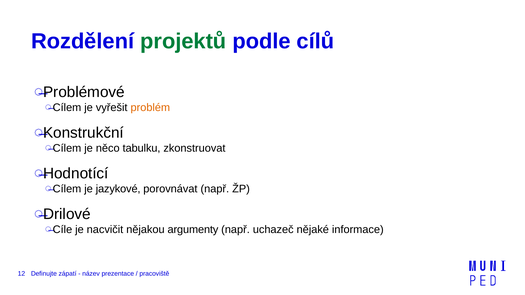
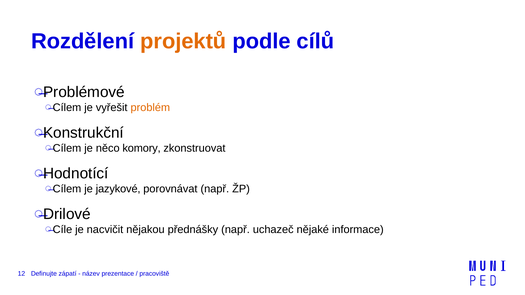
projektů colour: green -> orange (183, 41)
tabulku: tabulku -> komory (142, 148)
argumenty: argumenty -> přednášky (193, 230)
